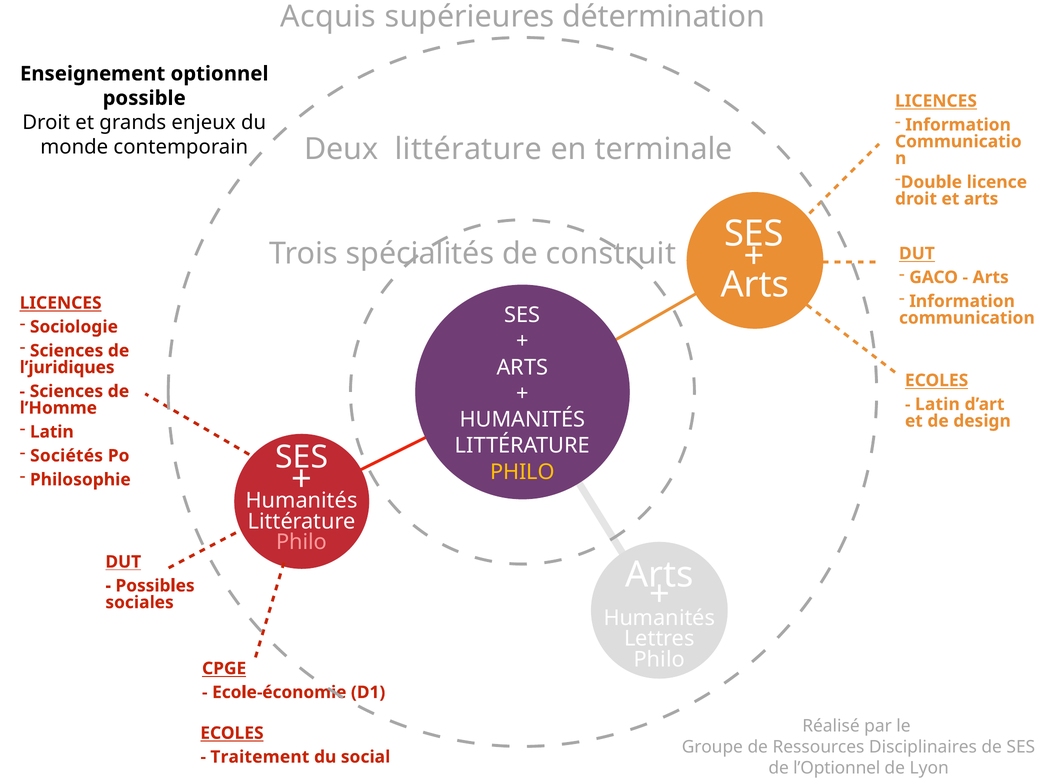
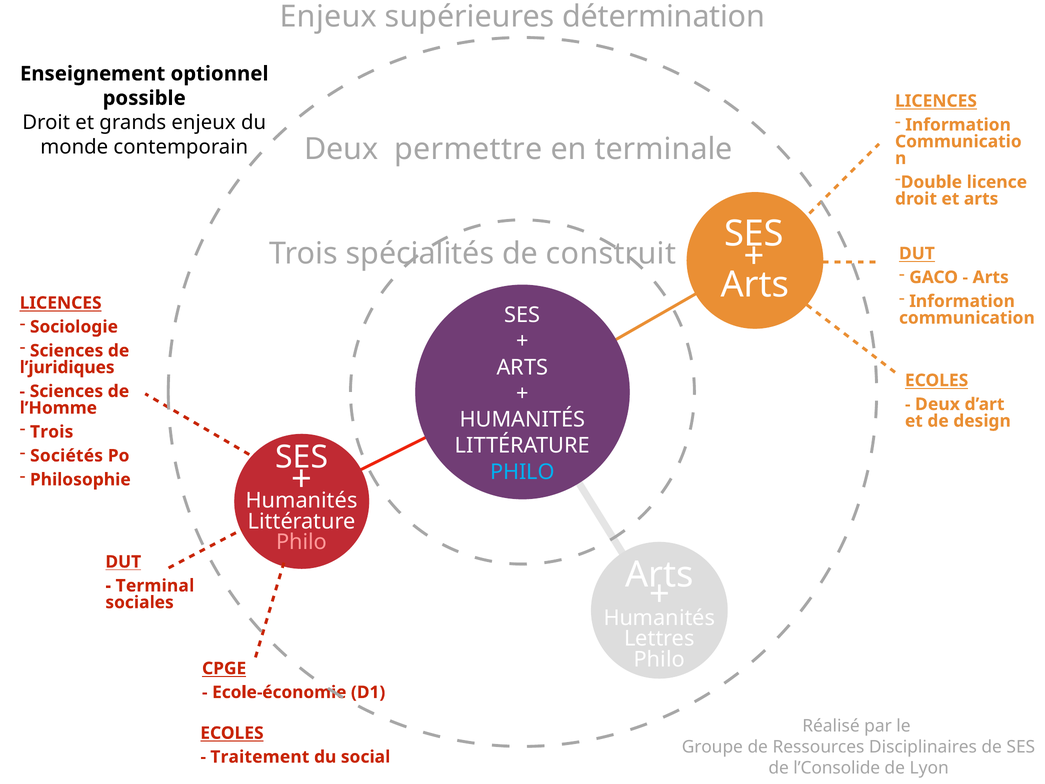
Acquis: Acquis -> Enjeux (328, 17)
Deux littérature: littérature -> permettre (468, 149)
Latin: Latin -> Deux (937, 404)
Latin: Latin -> Trois (52, 432)
PHILO colour: yellow -> light blue (522, 472)
Possibles: Possibles -> Terminal (155, 586)
l’Optionnel: l’Optionnel -> l’Consolide (837, 768)
